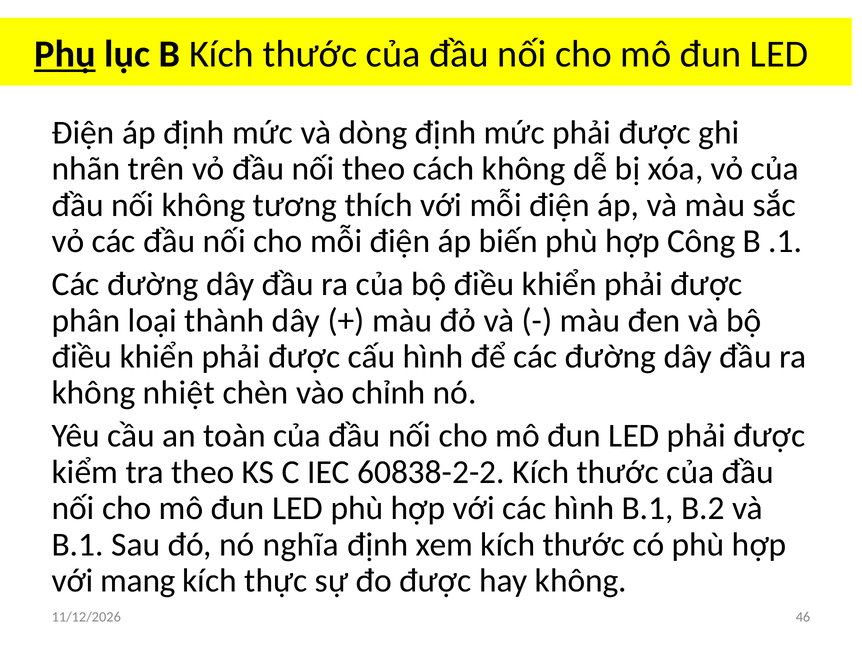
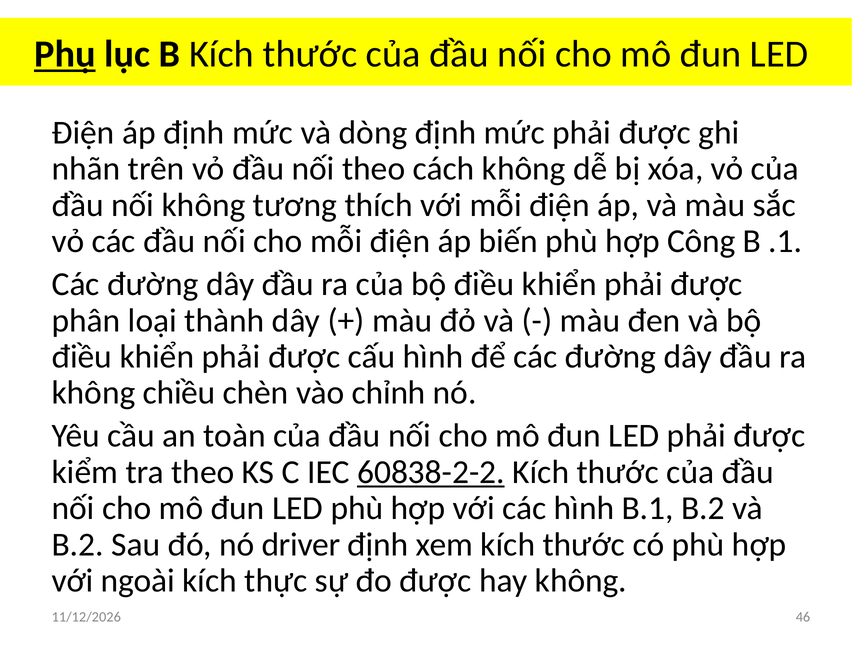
nhiệt: nhiệt -> chiều (179, 393)
60838-2-2 underline: none -> present (431, 472)
B.1: B.1 -> B.2 (78, 545)
nghĩa: nghĩa -> driver (301, 545)
mang: mang -> ngoài (138, 581)
